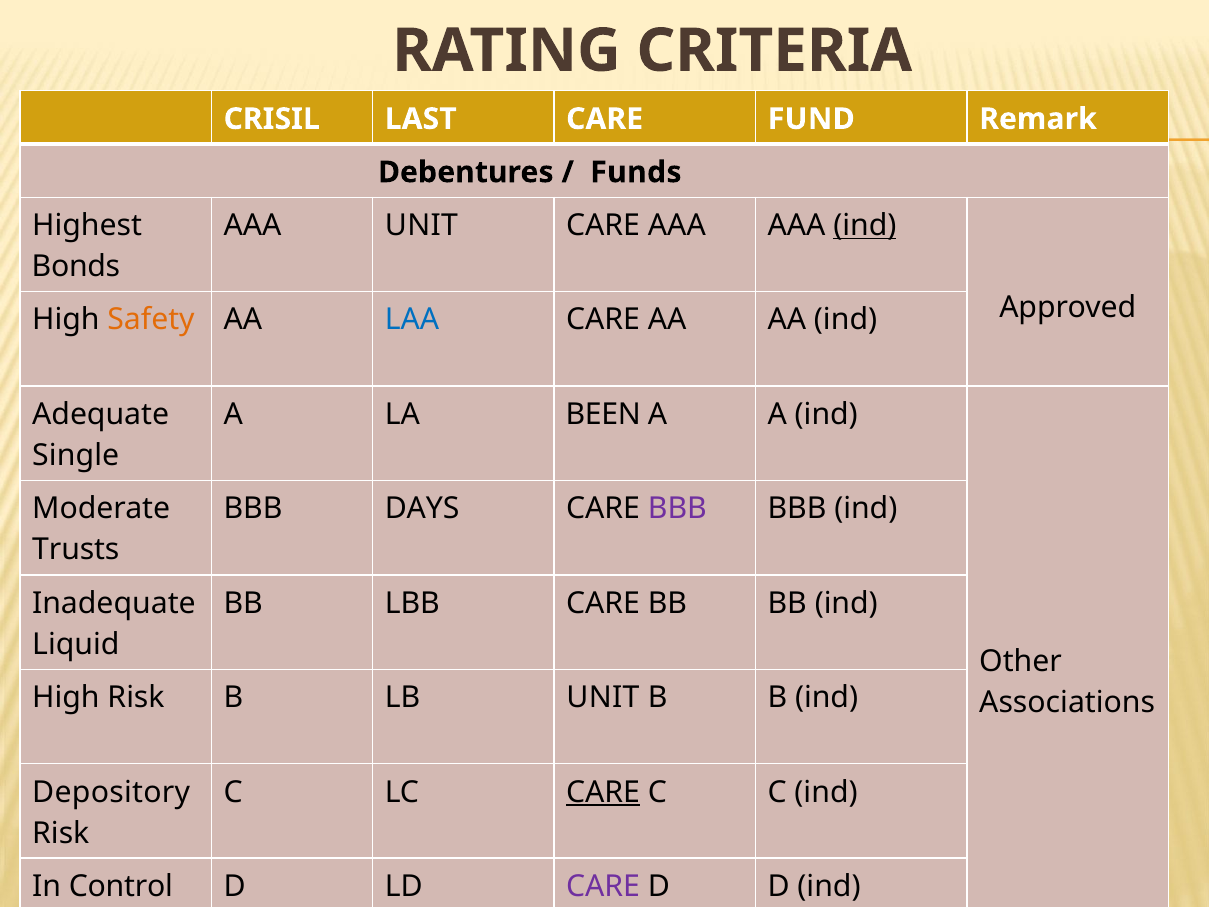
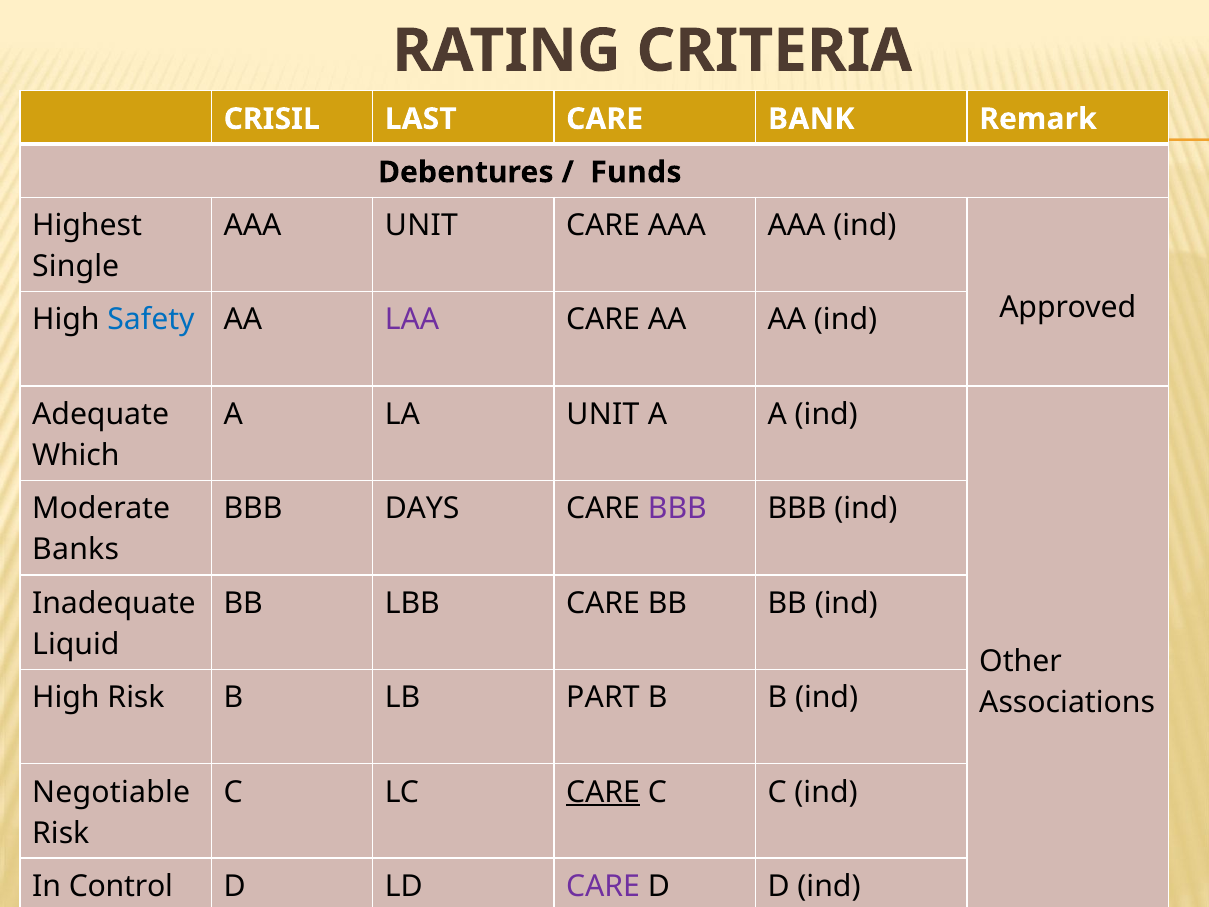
FUND: FUND -> BANK (811, 119)
ind underline: present -> none (865, 225)
Bonds: Bonds -> Single (76, 267)
Safety colour: orange -> blue (151, 320)
LAA colour: blue -> purple (412, 320)
LA BEEN: BEEN -> UNIT (603, 414)
Single: Single -> Which (76, 455)
Trusts: Trusts -> Banks (76, 550)
LB UNIT: UNIT -> PART (603, 697)
Depository: Depository -> Negotiable (111, 792)
